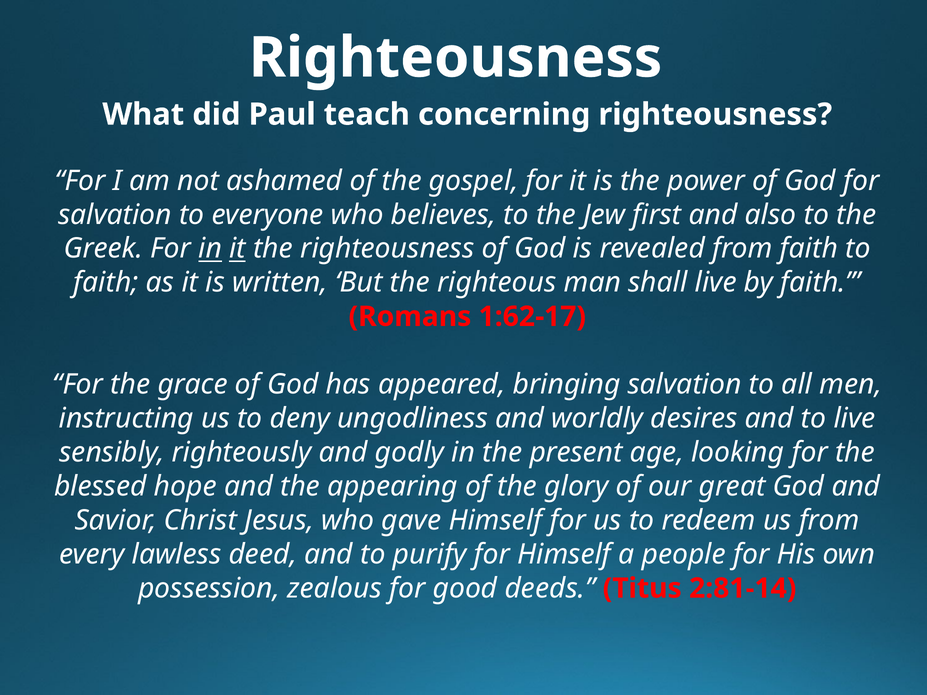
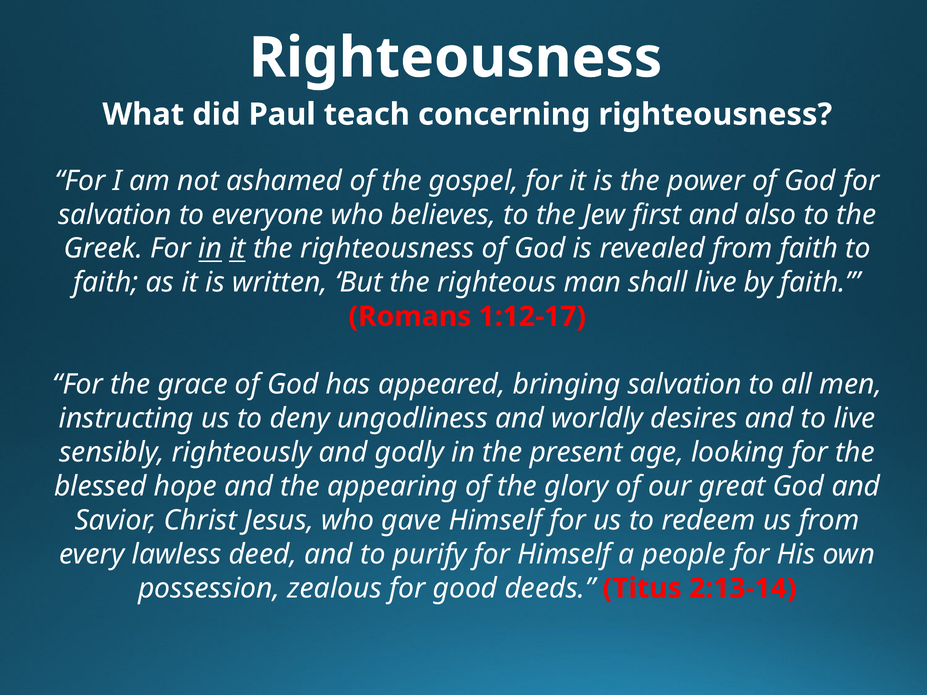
1:62-17: 1:62-17 -> 1:12-17 (532, 317)
2:81-14: 2:81-14 -> 2:13-14 (743, 588)
